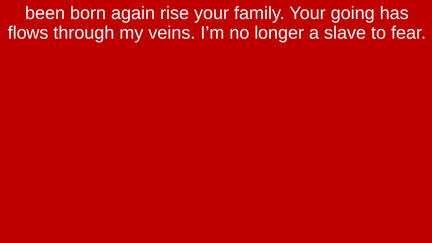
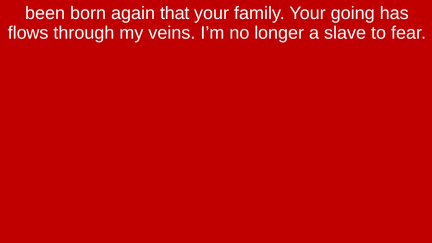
rise: rise -> that (175, 13)
